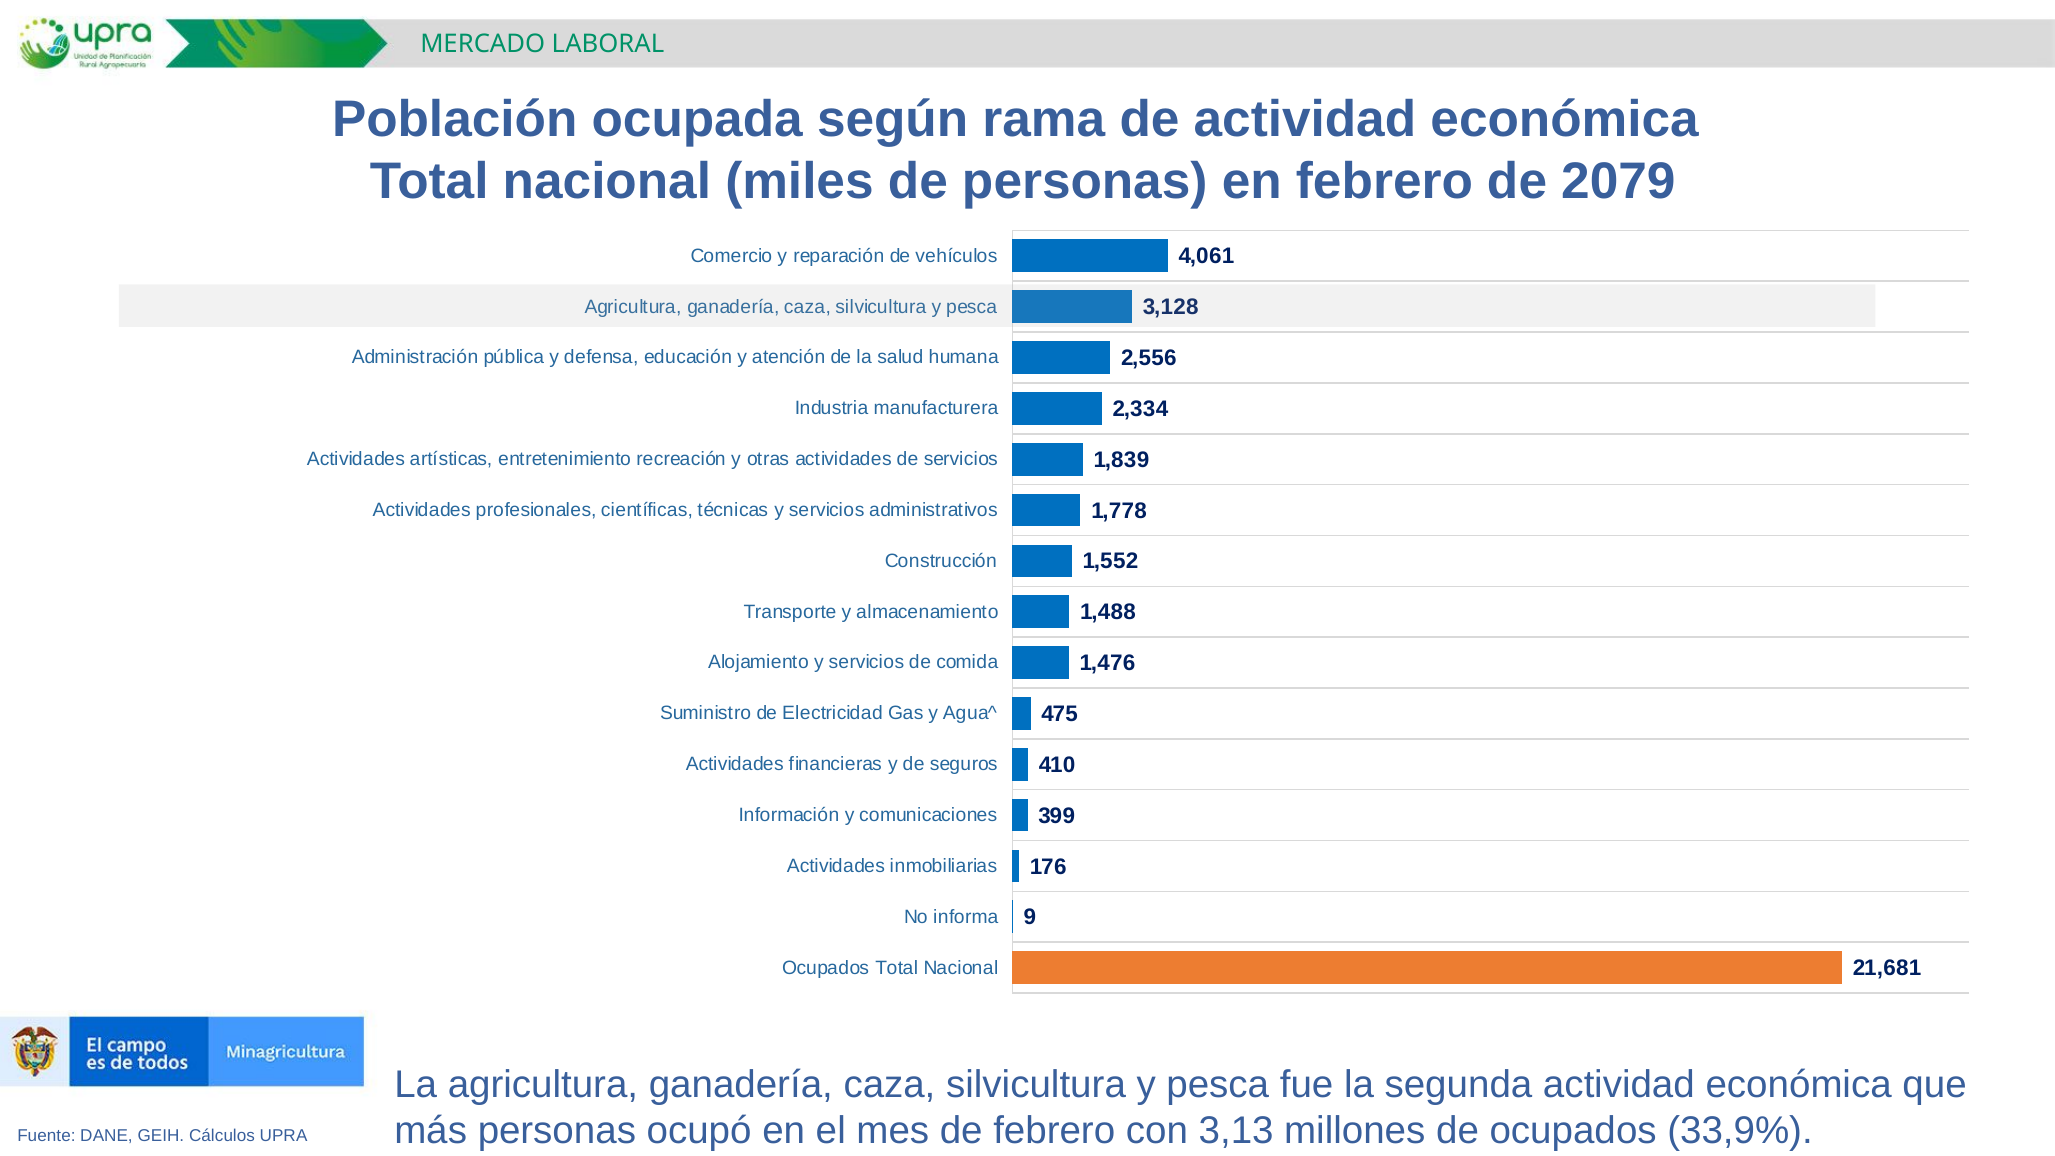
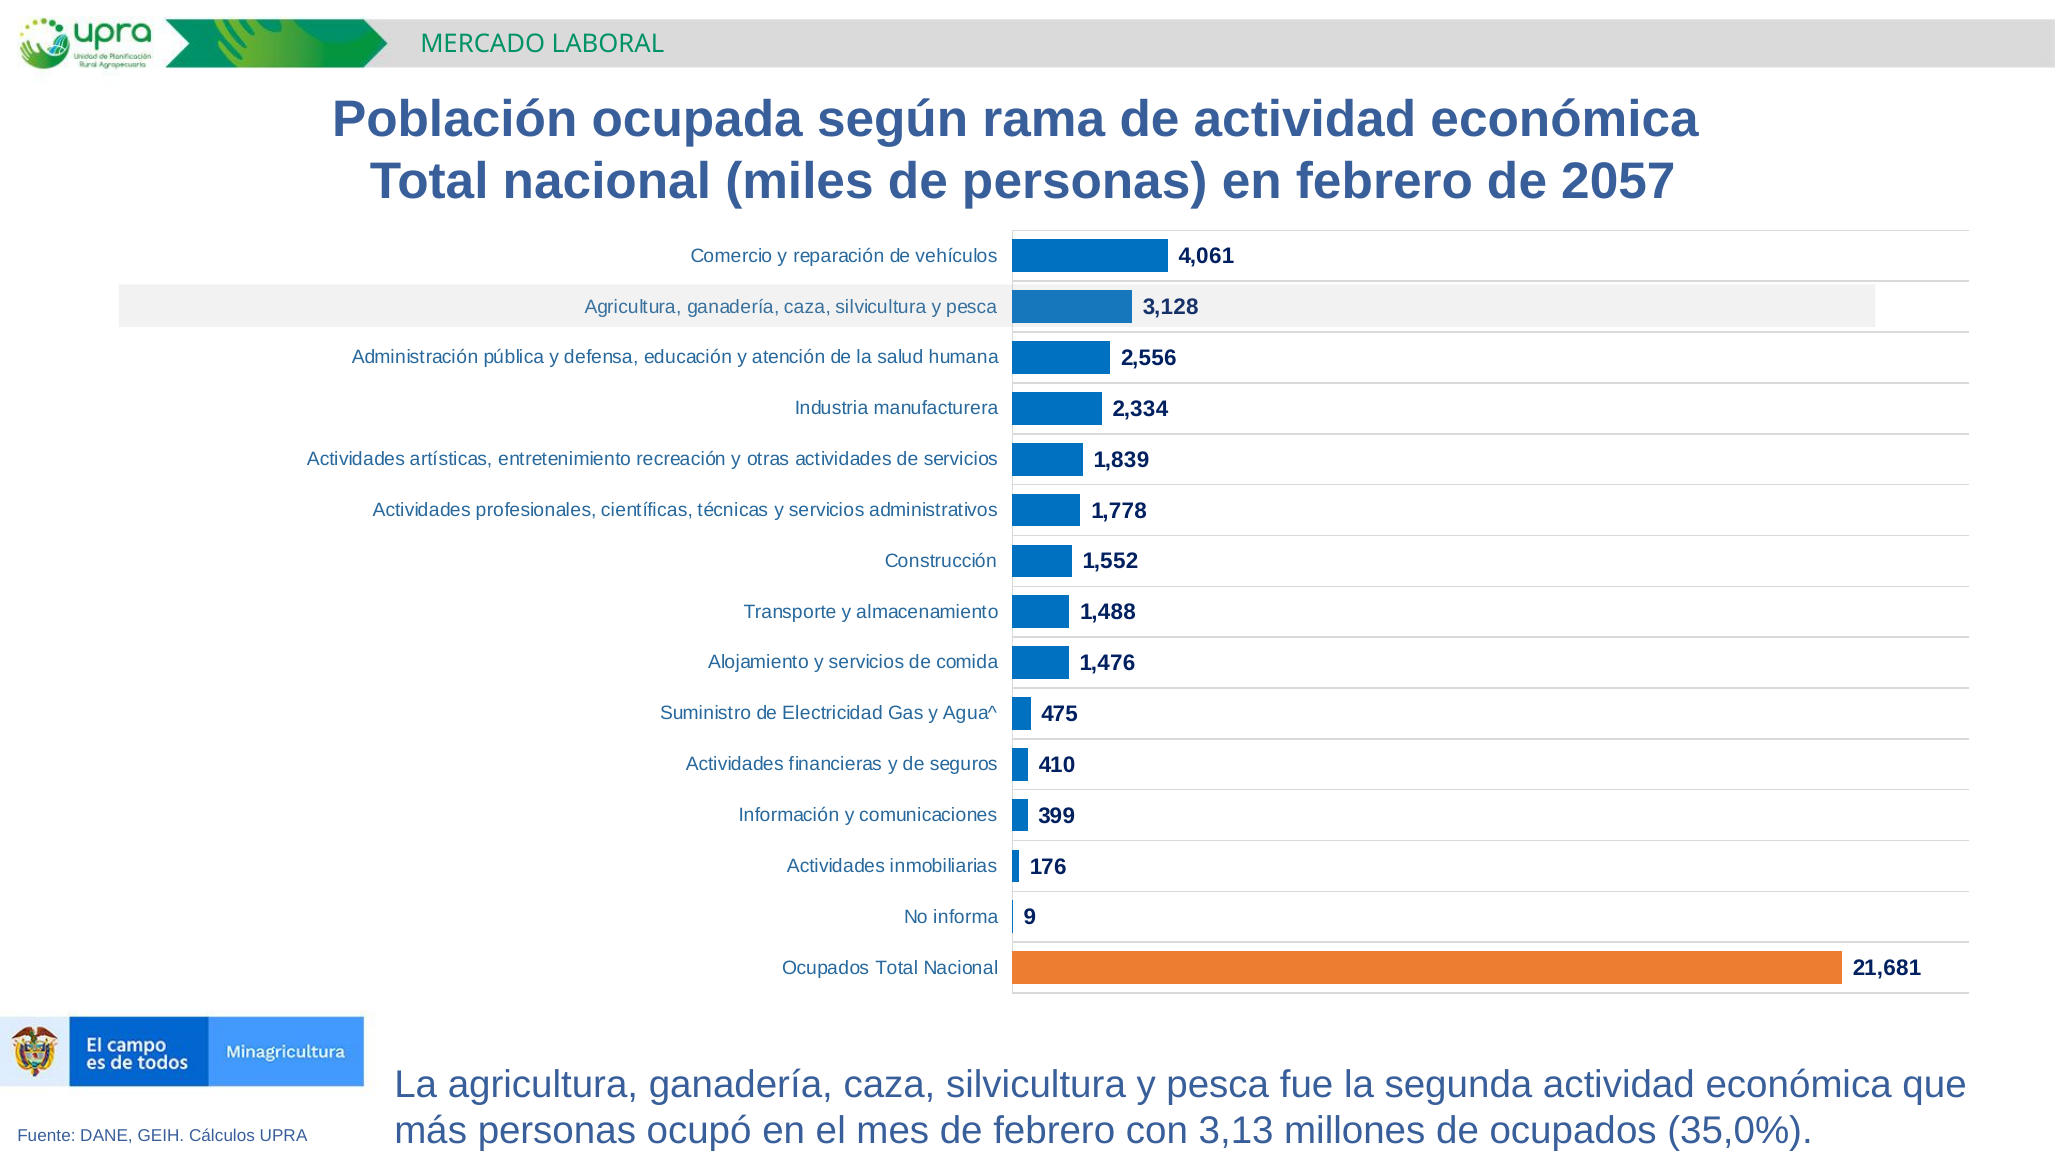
2079: 2079 -> 2057 (1618, 181)
33,9%: 33,9% -> 35,0% (1740, 1131)
